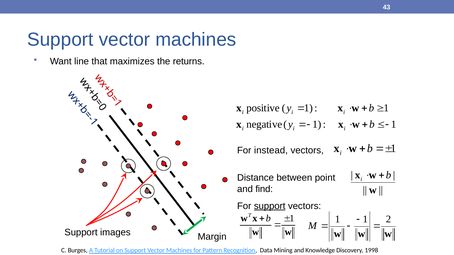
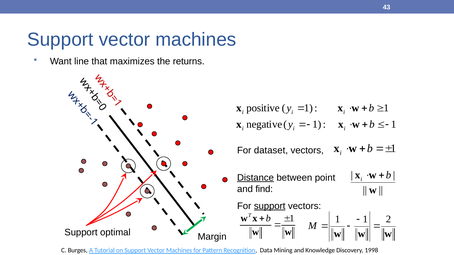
instead: instead -> dataset (271, 151)
Distance underline: none -> present (256, 178)
images: images -> optimal (115, 233)
